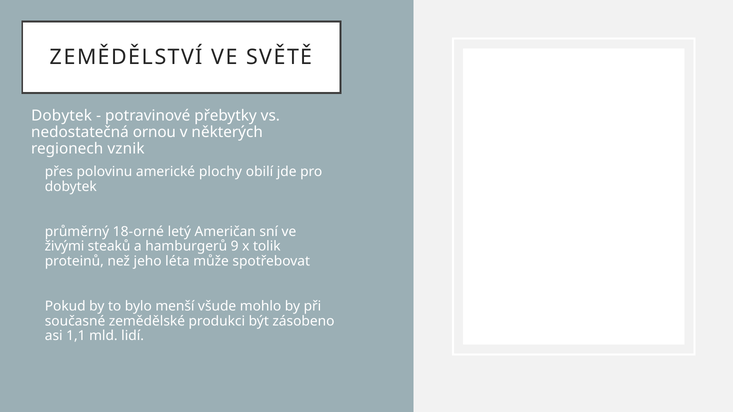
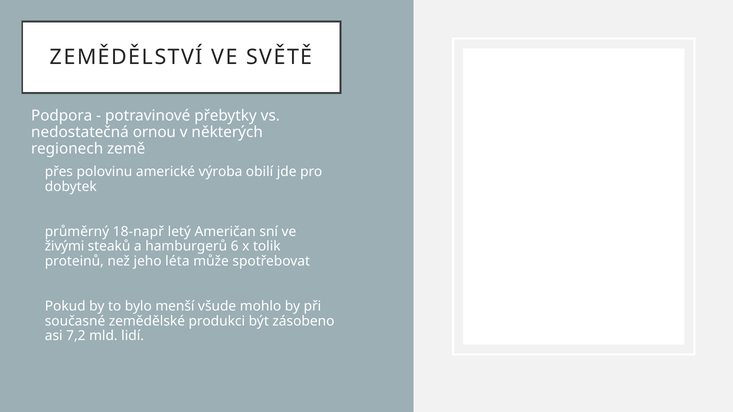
Dobytek: Dobytek -> Podpora (62, 116)
vznik: vznik -> země (126, 149)
plochy: plochy -> výroba (221, 172)
18-orné: 18-orné -> 18-např (138, 232)
9: 9 -> 6 (235, 247)
1,1: 1,1 -> 7,2 (76, 336)
